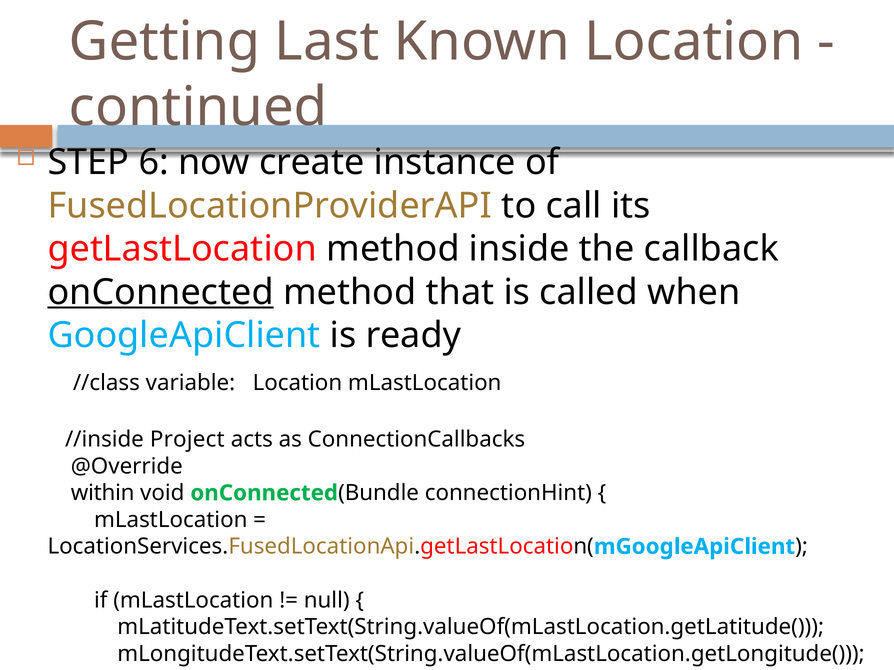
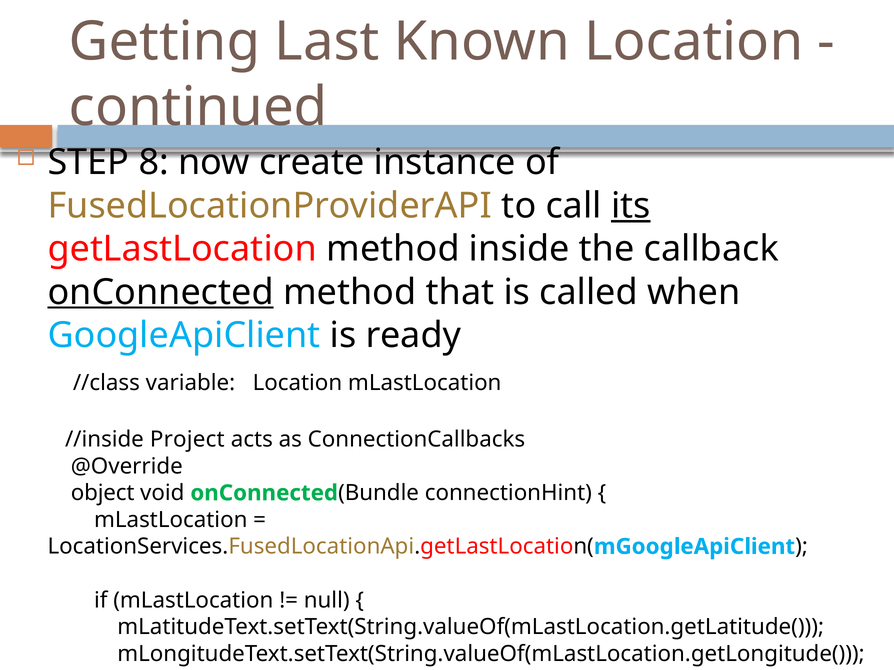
6: 6 -> 8 (154, 163)
its underline: none -> present (631, 206)
within: within -> object (103, 493)
